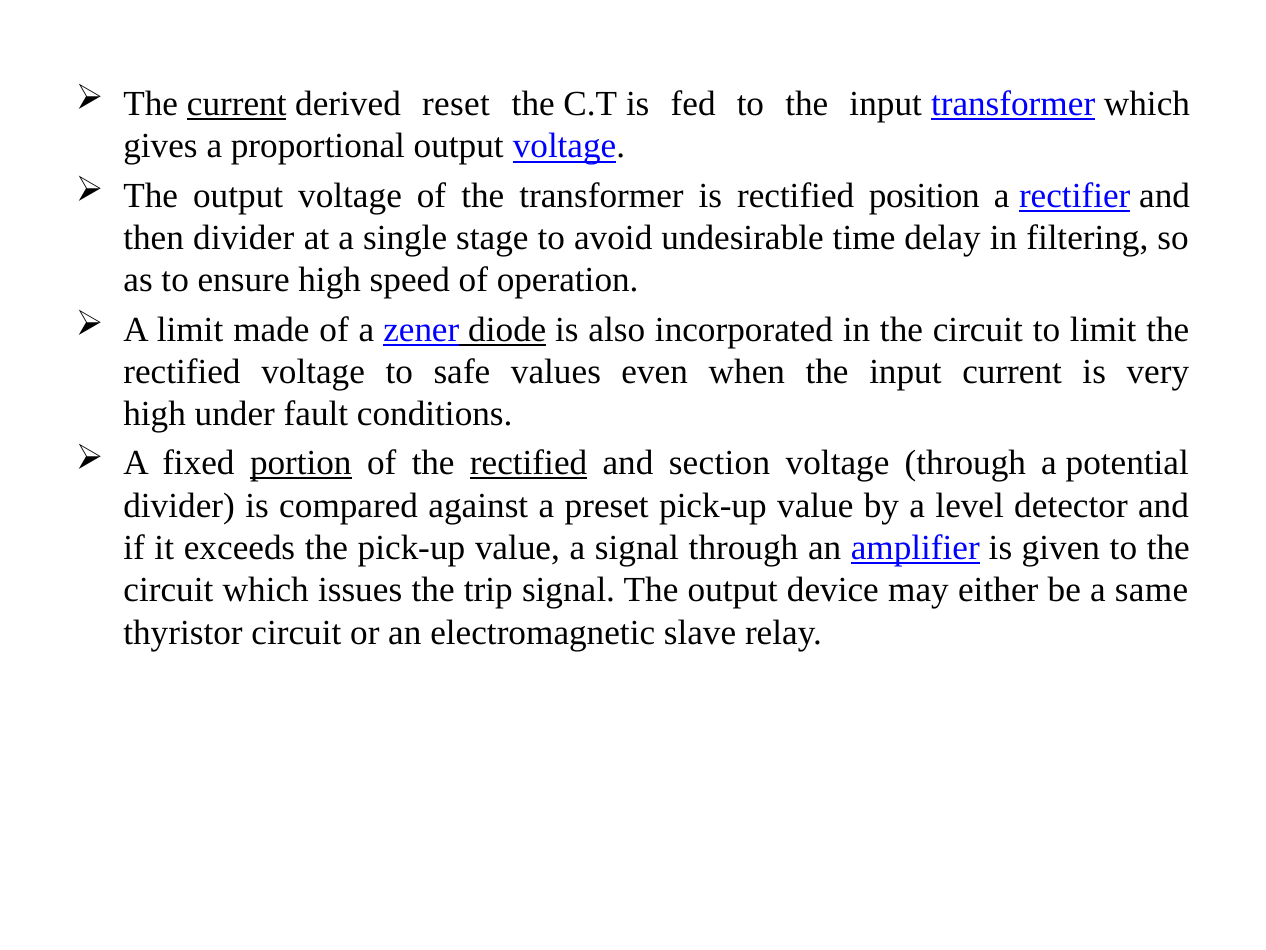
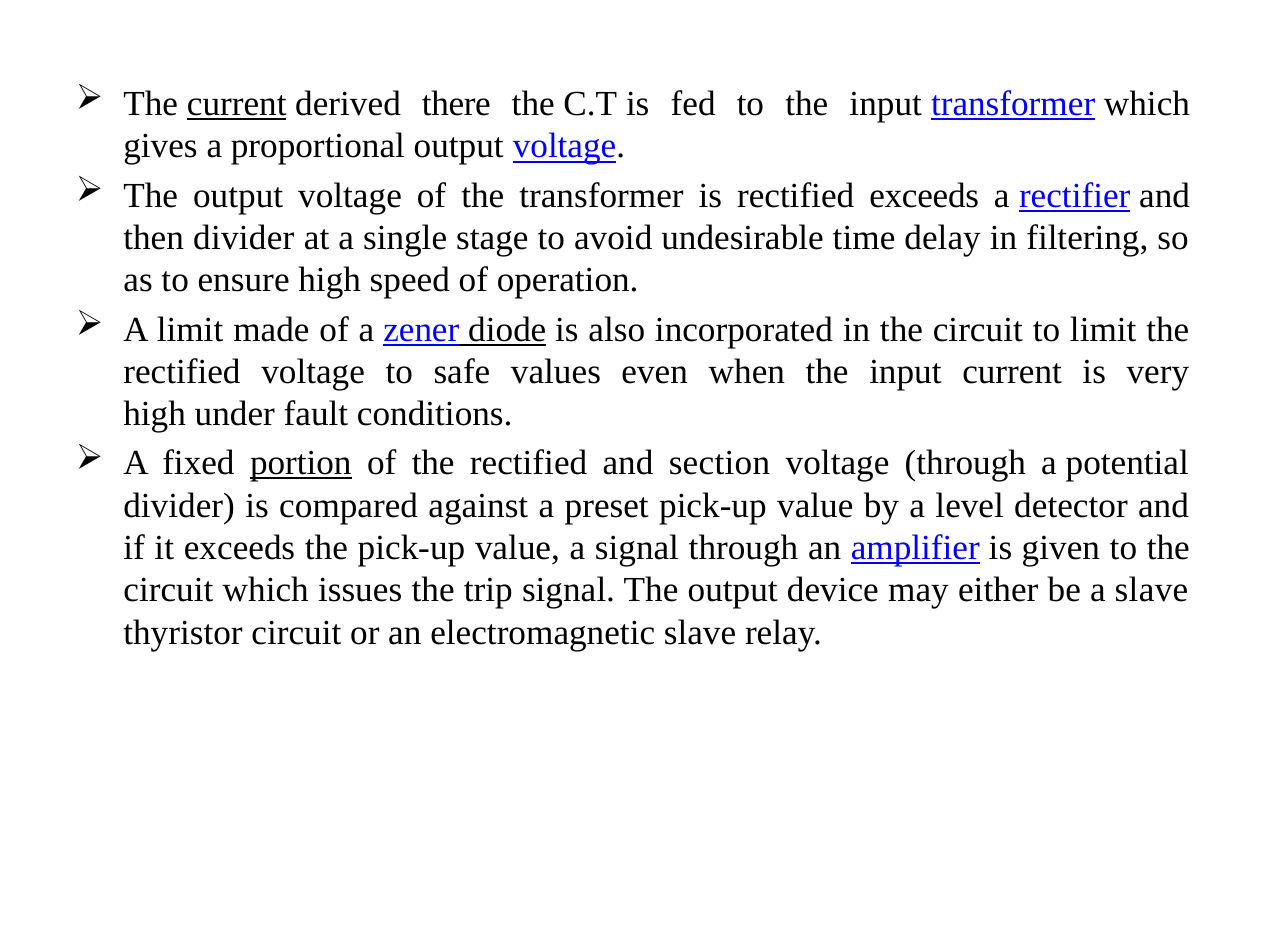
reset: reset -> there (456, 104)
rectified position: position -> exceeds (924, 195)
rectified underline: present -> none (529, 463)
a same: same -> slave (1152, 590)
